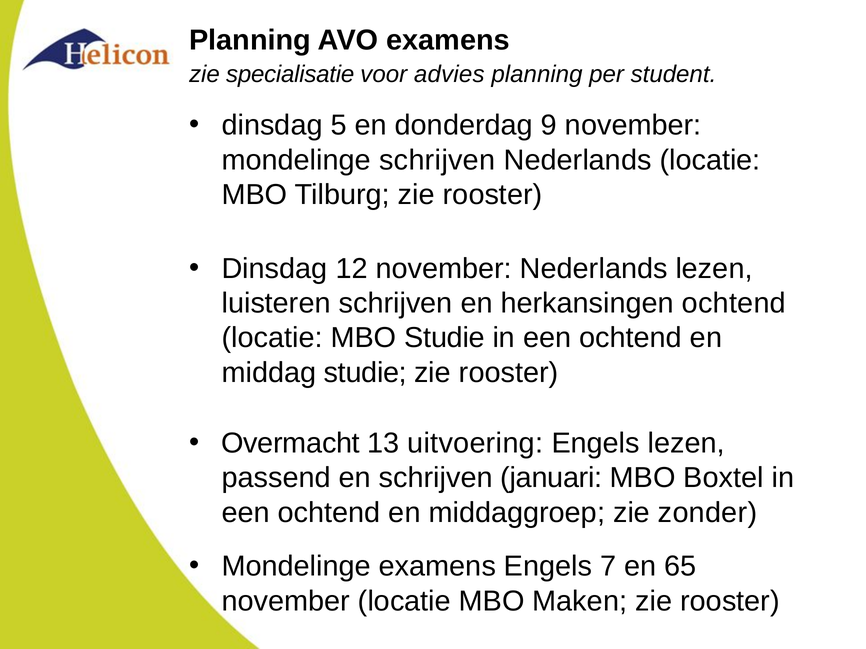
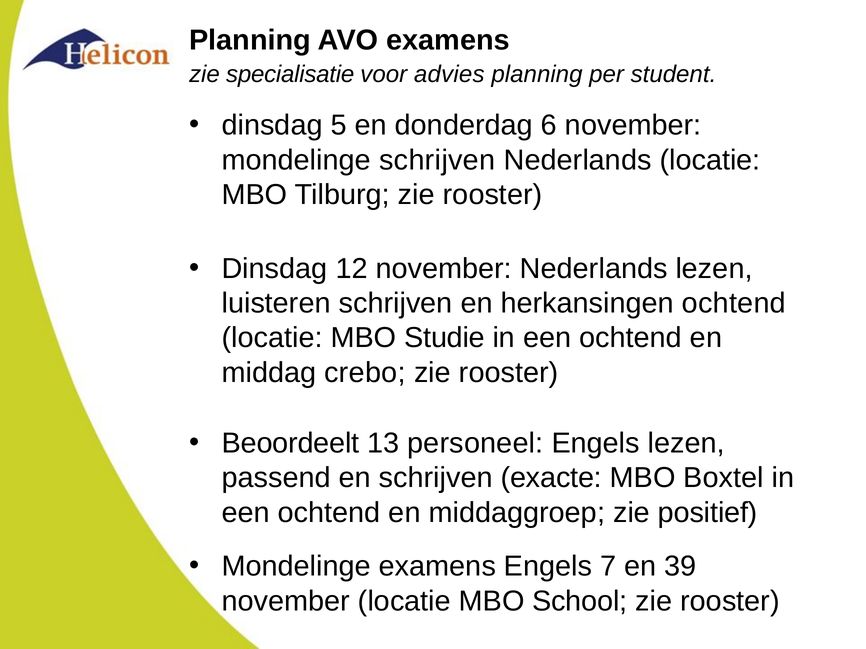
9: 9 -> 6 (549, 126)
middag studie: studie -> crebo (365, 373)
Overmacht: Overmacht -> Beoordeelt (290, 444)
uitvoering: uitvoering -> personeel (475, 444)
januari: januari -> exacte (551, 478)
zonder: zonder -> positief (708, 513)
65: 65 -> 39 (680, 567)
Maken: Maken -> School (580, 602)
